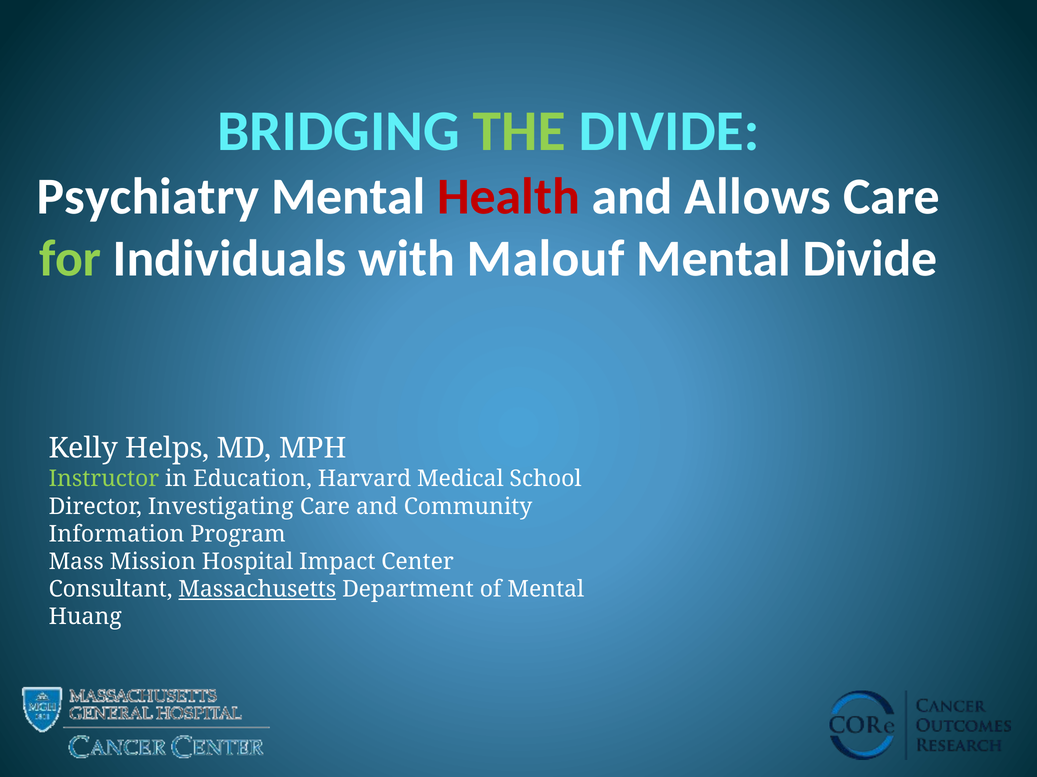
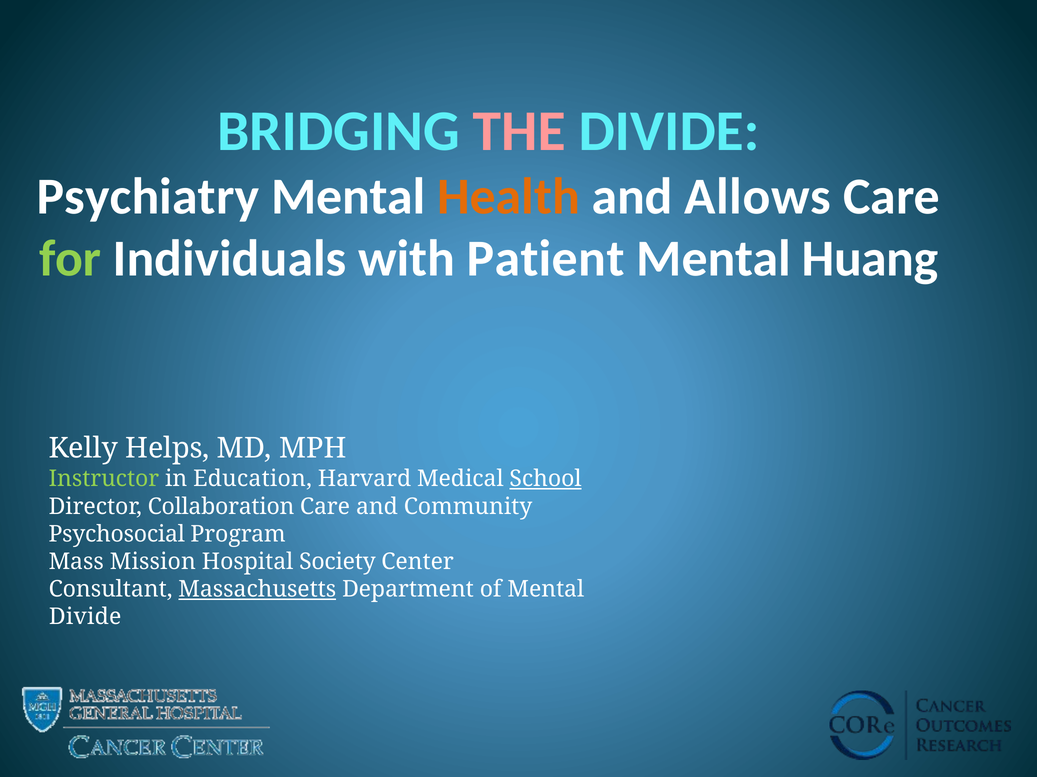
THE colour: light green -> pink (519, 132)
Health colour: red -> orange (508, 197)
Malouf: Malouf -> Patient (546, 259)
Mental Divide: Divide -> Huang (870, 259)
School underline: none -> present (546, 479)
Investigating: Investigating -> Collaboration (221, 507)
Information: Information -> Psychosocial (117, 535)
Impact: Impact -> Society (337, 562)
Huang: Huang -> Divide (85, 617)
